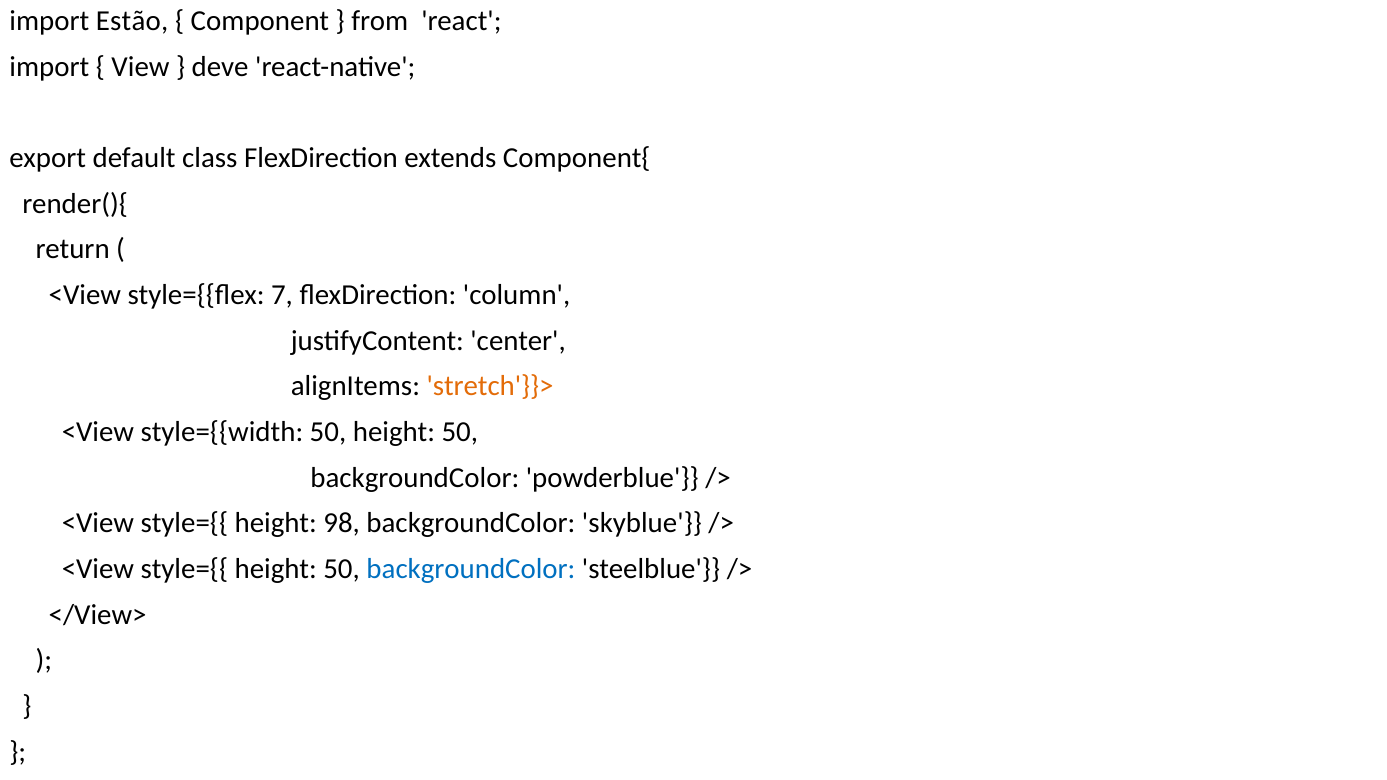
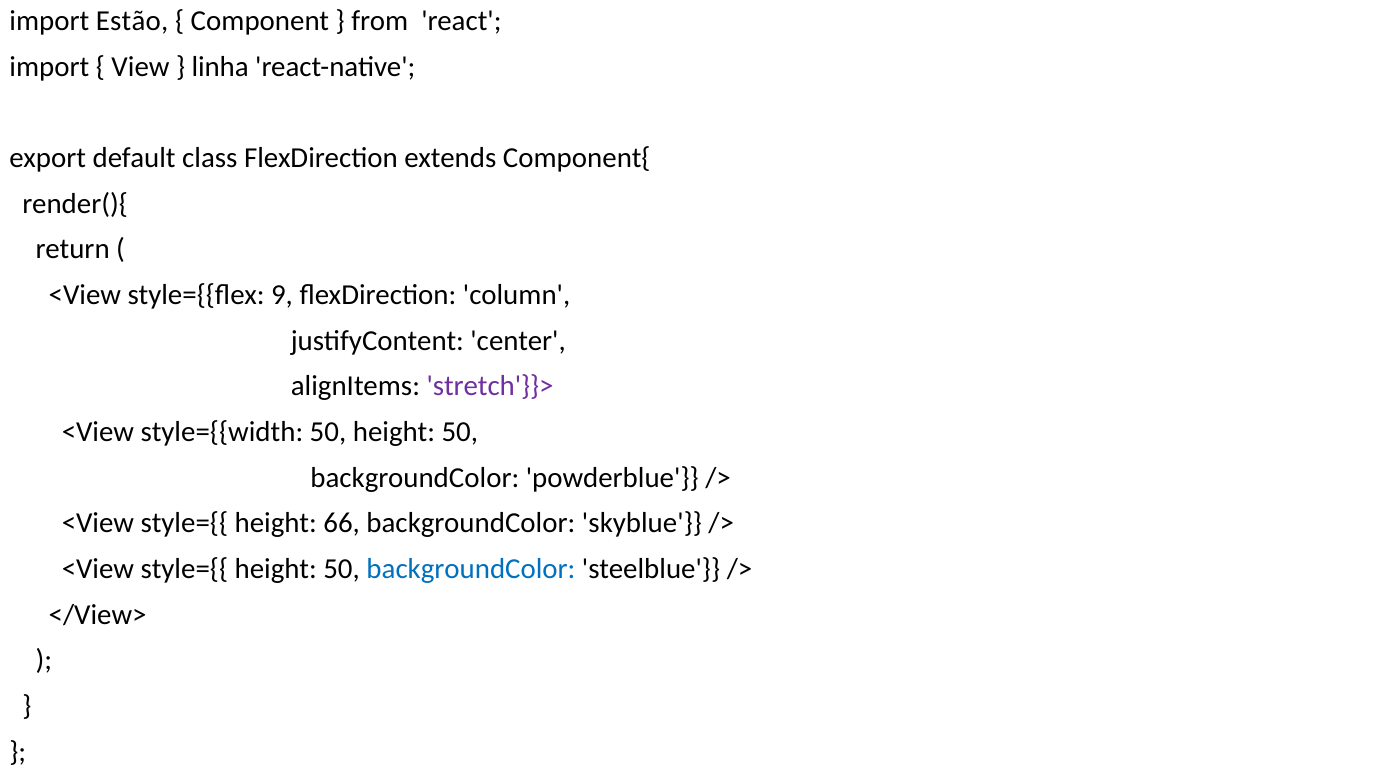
deve: deve -> linha (220, 67)
7: 7 -> 9 (282, 295)
stretch'}}> colour: orange -> purple (490, 386)
98: 98 -> 66 (342, 523)
